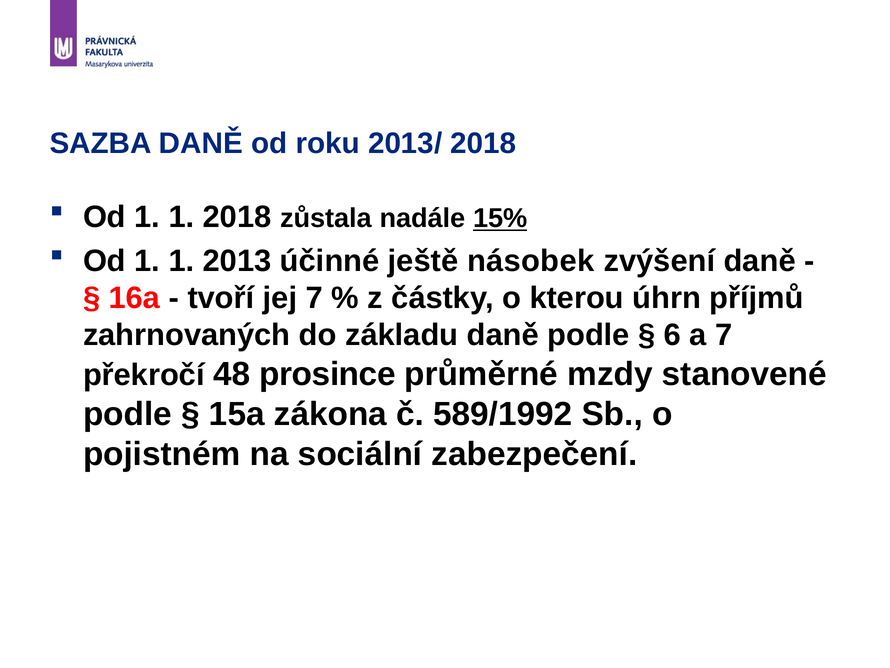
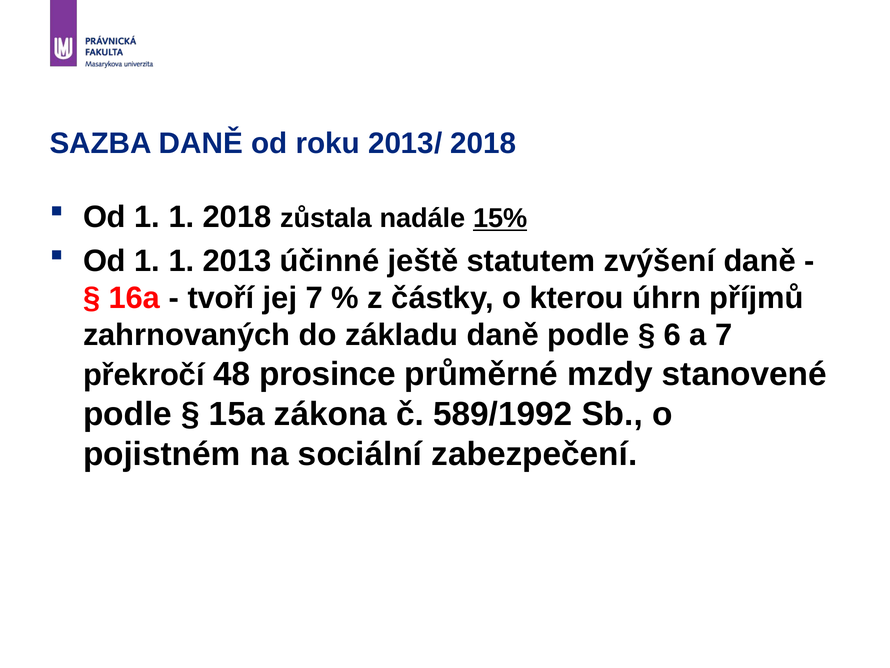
násobek: násobek -> statutem (531, 261)
